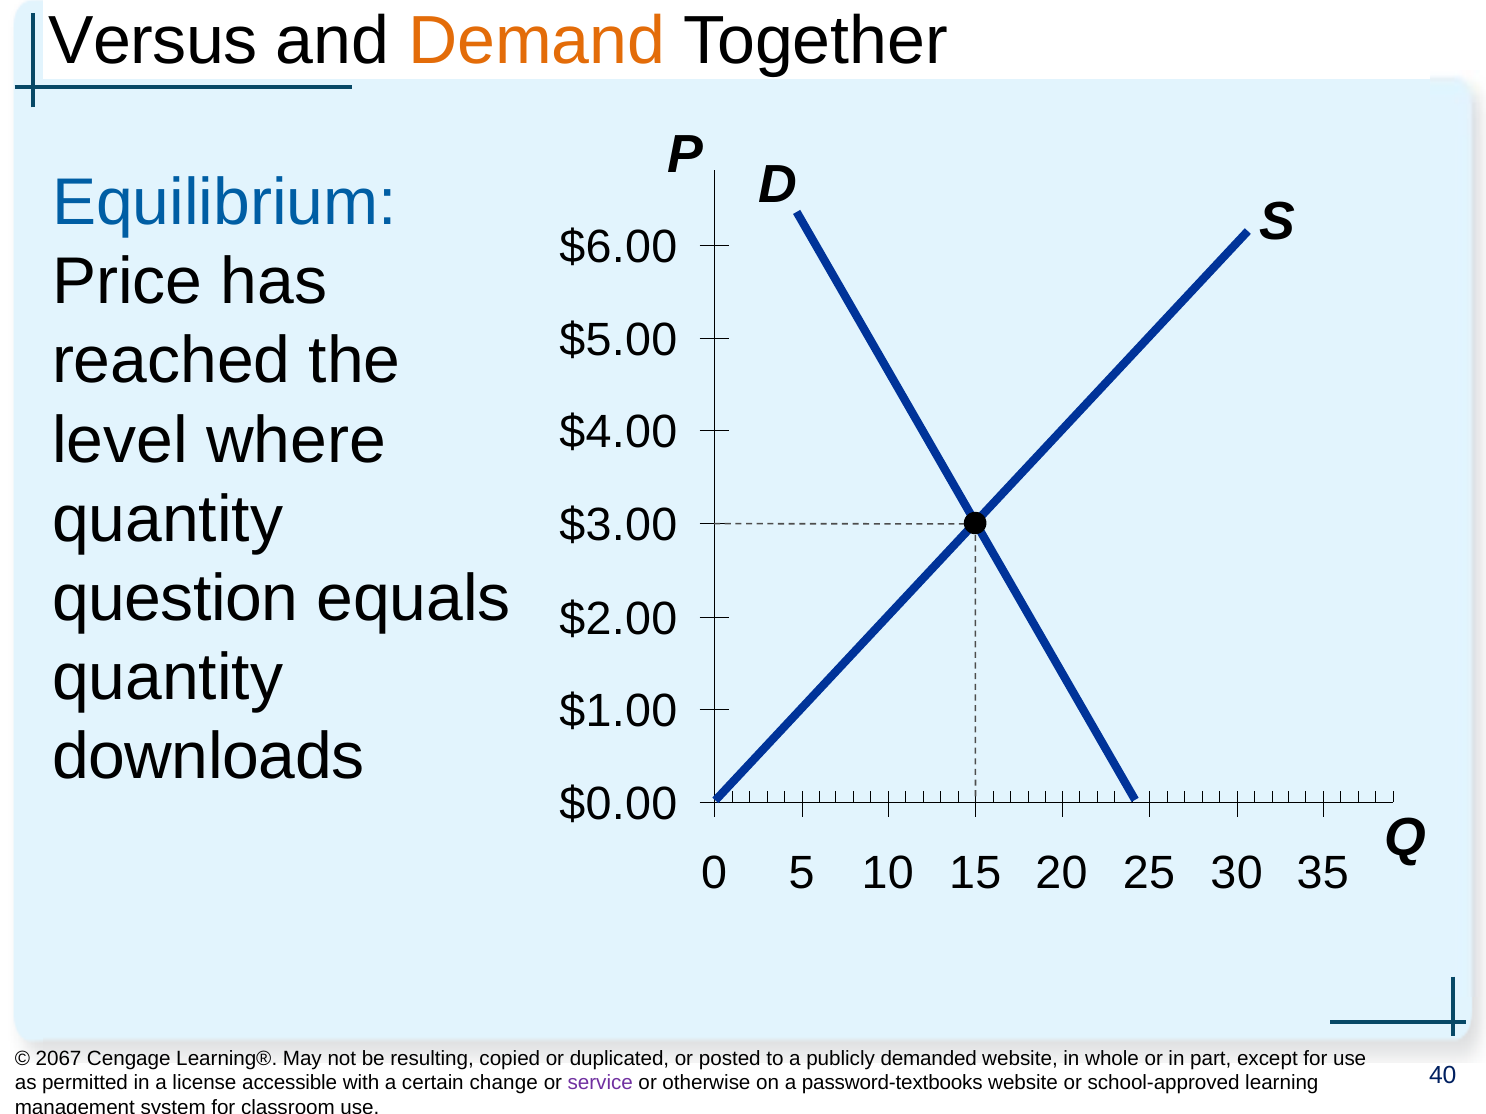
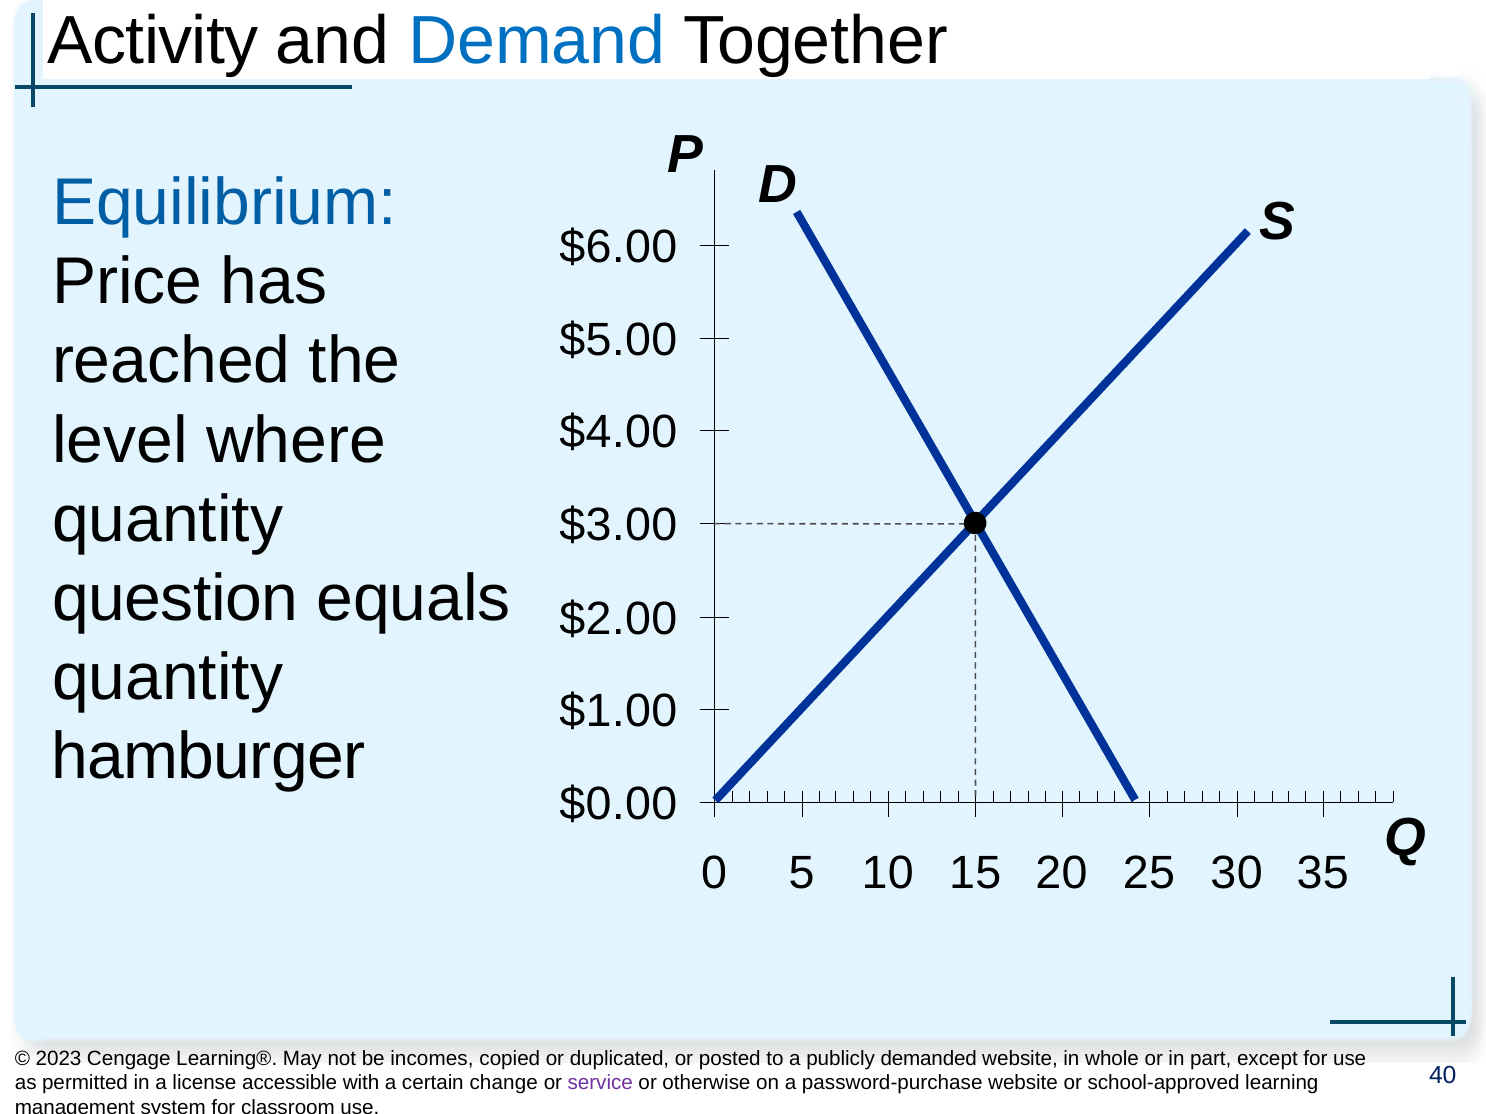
Versus: Versus -> Activity (153, 41)
Demand colour: orange -> blue (537, 41)
downloads: downloads -> hamburger (208, 758)
2067: 2067 -> 2023 (59, 1059)
resulting: resulting -> incomes (432, 1059)
password-textbooks: password-textbooks -> password-purchase (892, 1084)
